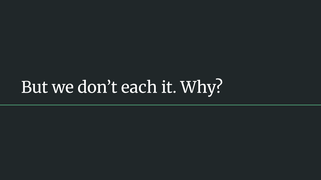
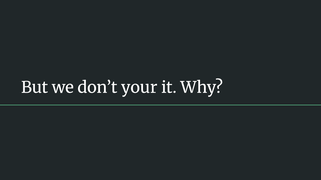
each: each -> your (139, 88)
